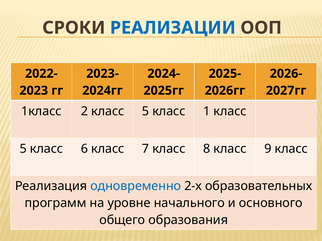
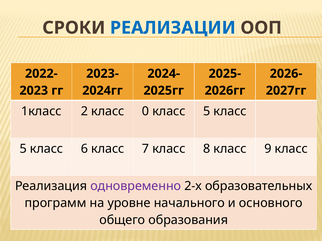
2 класс 5: 5 -> 0 (146, 111)
1: 1 -> 5 (207, 111)
одновременно colour: blue -> purple (136, 187)
